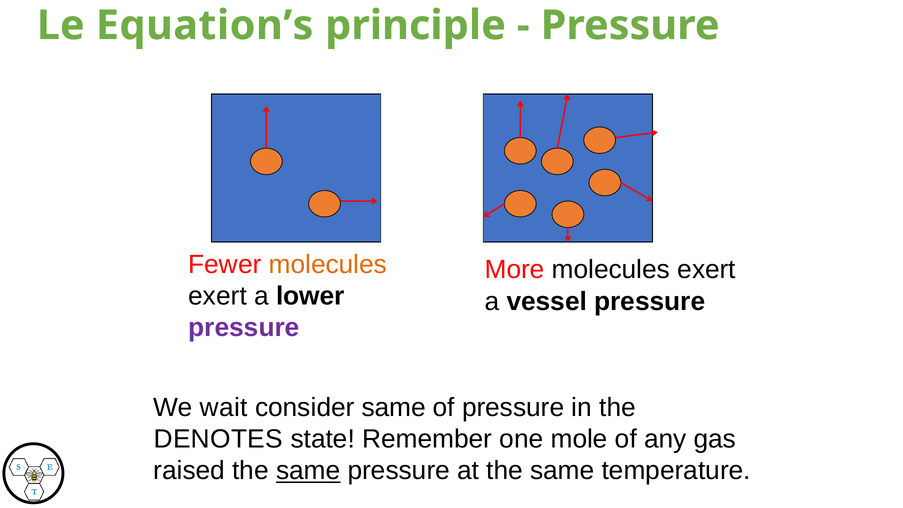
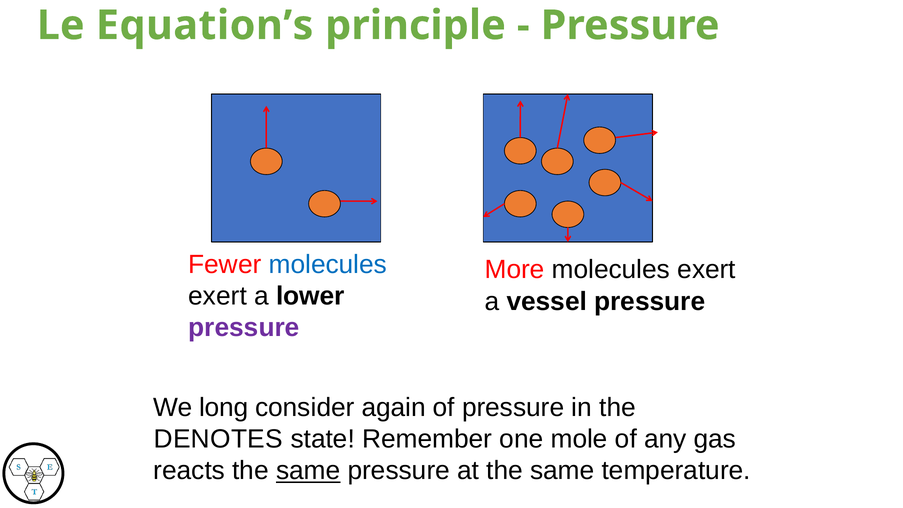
molecules colour: orange -> blue (328, 264)
wait: wait -> long (224, 407)
consider same: same -> again (394, 407)
raised: raised -> reacts (189, 470)
